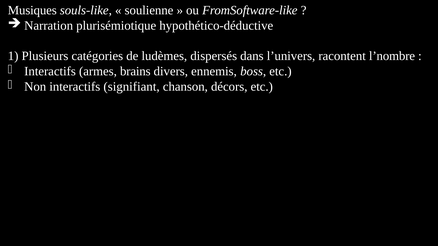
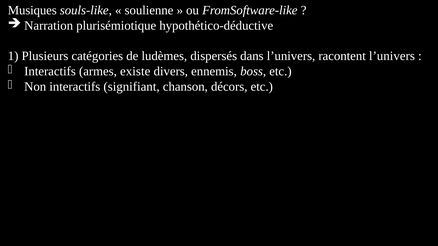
racontent l’nombre: l’nombre -> l’univers (392, 56)
brains: brains -> existe (135, 72)
